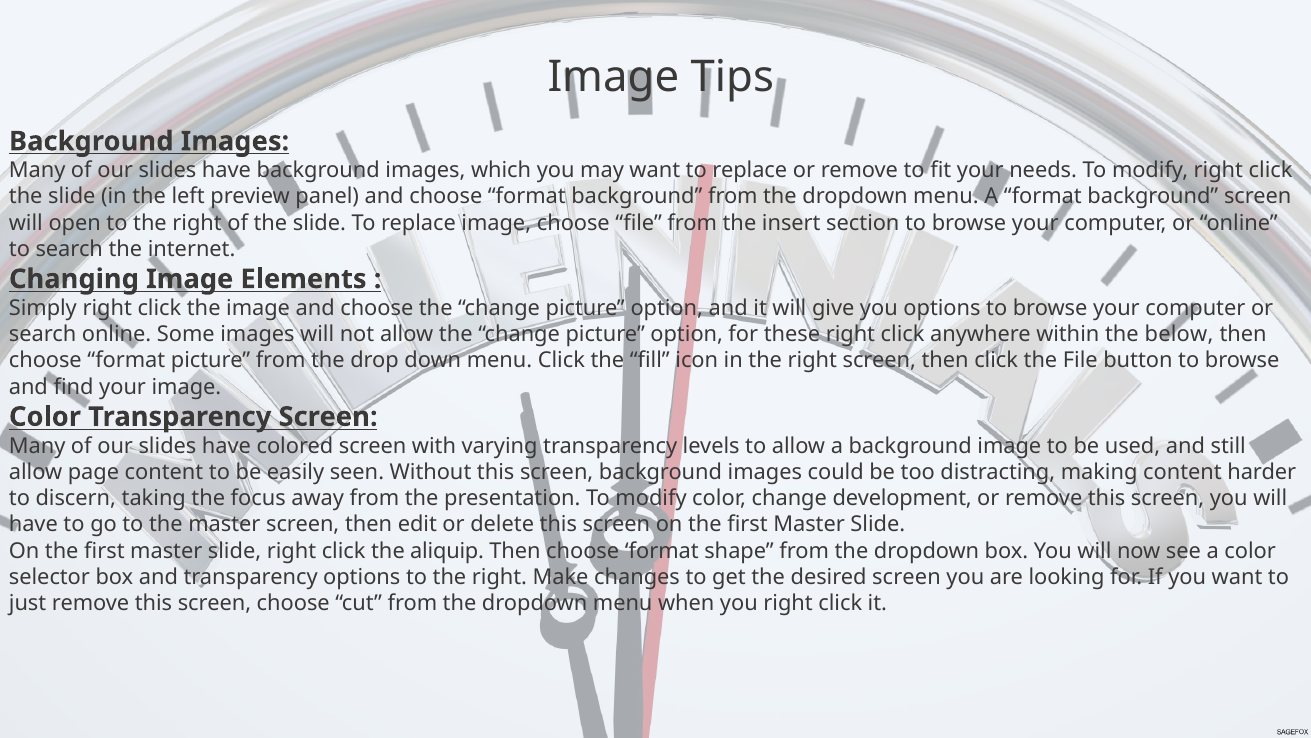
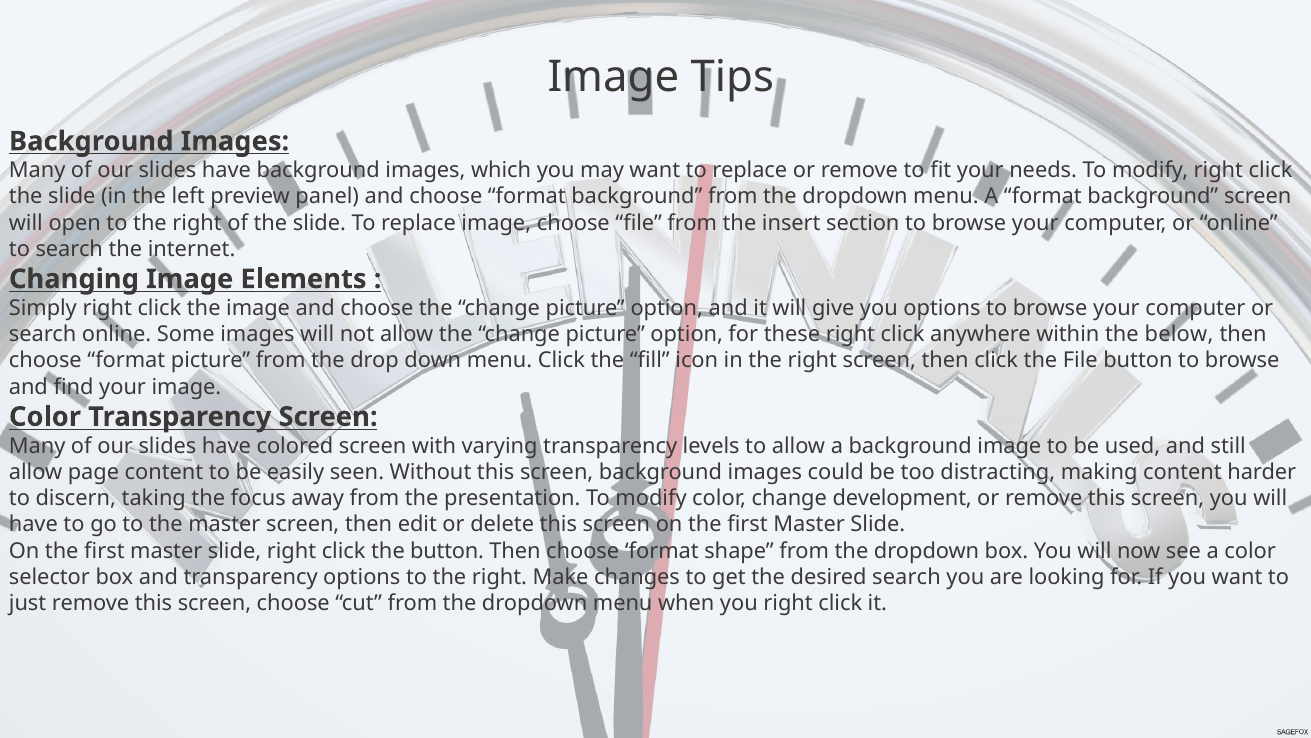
the aliquip: aliquip -> button (447, 550)
desired screen: screen -> search (906, 577)
